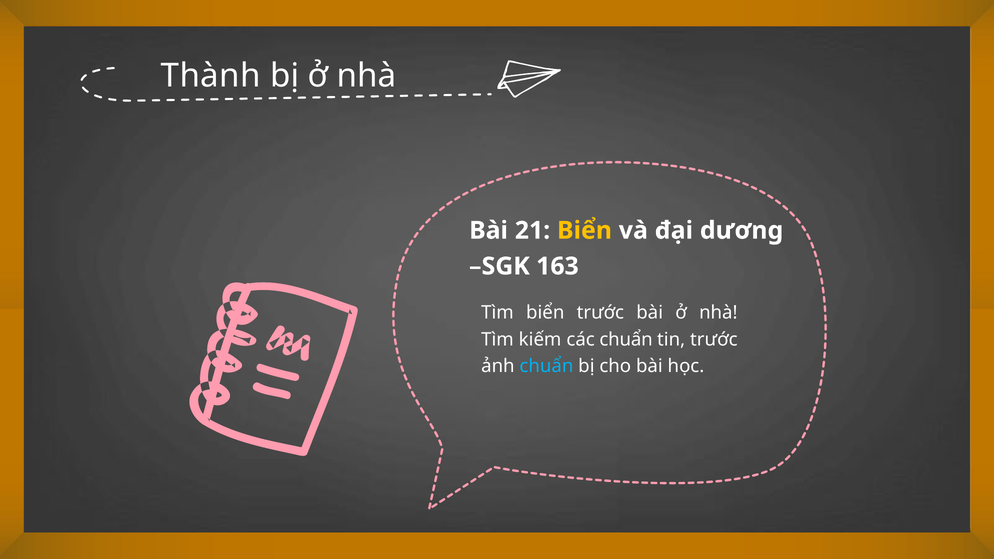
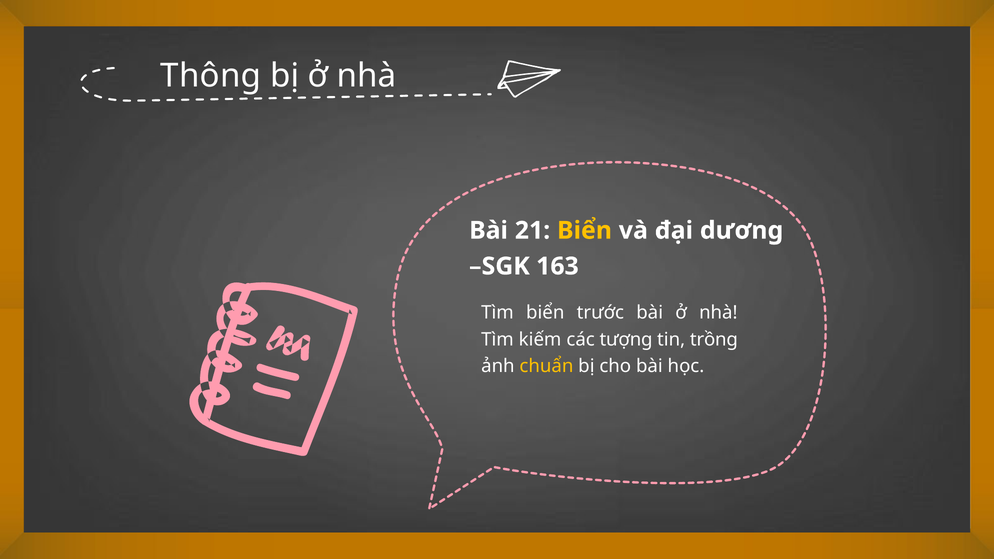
Thành: Thành -> Thông (211, 76)
các chuẩn: chuẩn -> tượng (626, 340)
tin trước: trước -> trồng (714, 340)
chuẩn colour: light blue -> yellow (546, 366)
